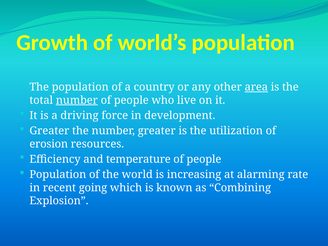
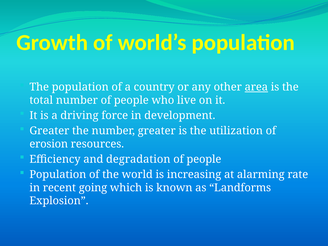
number underline: present -> none (77, 100)
temperature: temperature -> degradation (138, 159)
Combining: Combining -> Landforms (240, 188)
